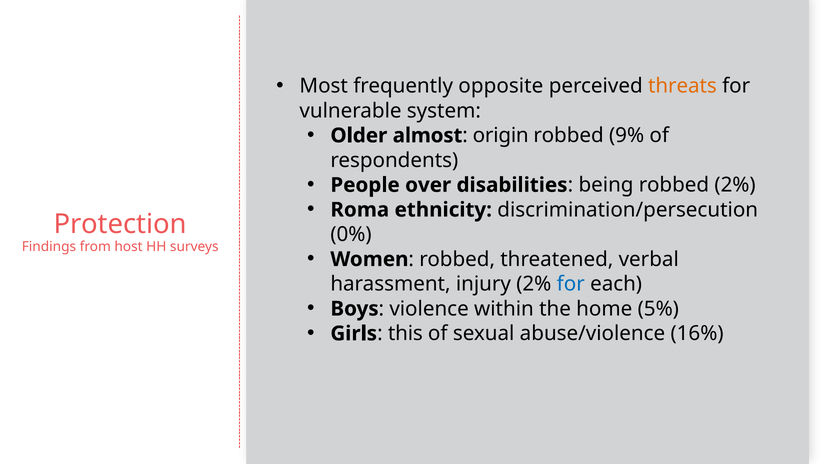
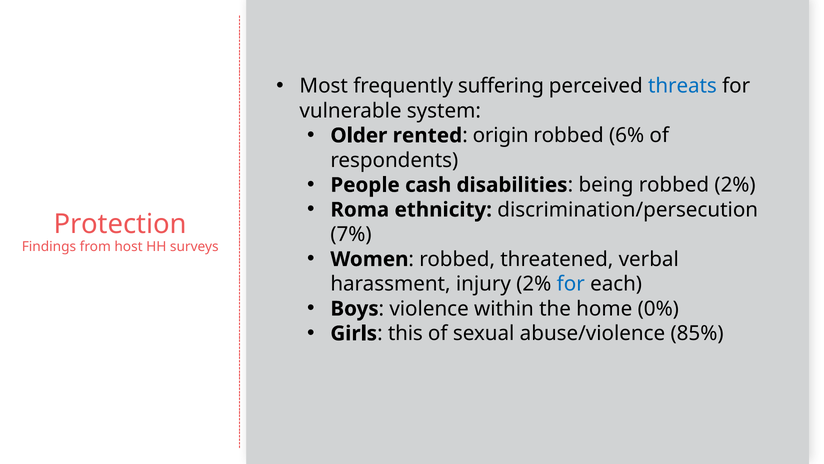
opposite: opposite -> suffering (501, 86)
threats colour: orange -> blue (682, 86)
almost: almost -> rented (427, 135)
9%: 9% -> 6% (627, 135)
over: over -> cash (428, 185)
0%: 0% -> 7% (351, 234)
5%: 5% -> 0% (658, 308)
16%: 16% -> 85% (697, 333)
